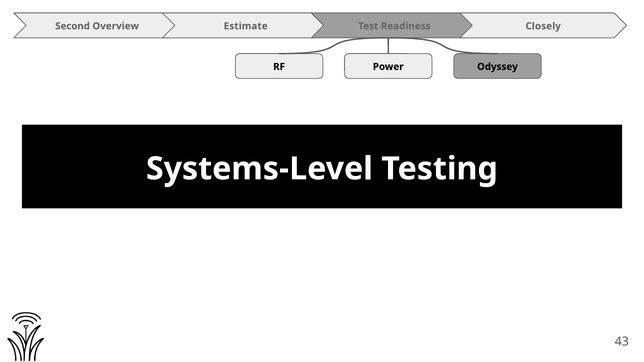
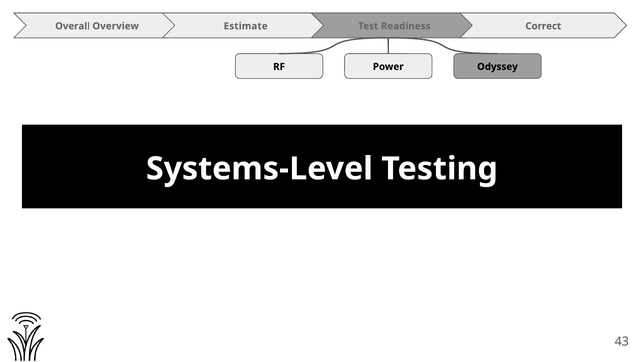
Second: Second -> Overall (73, 26)
Closely: Closely -> Correct (543, 26)
